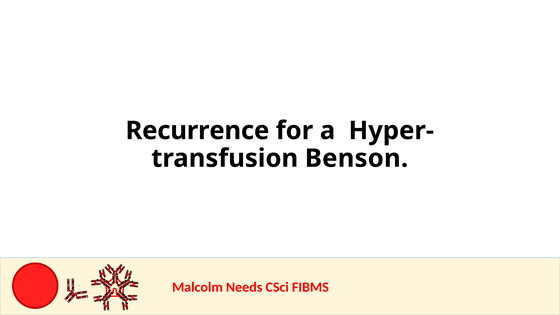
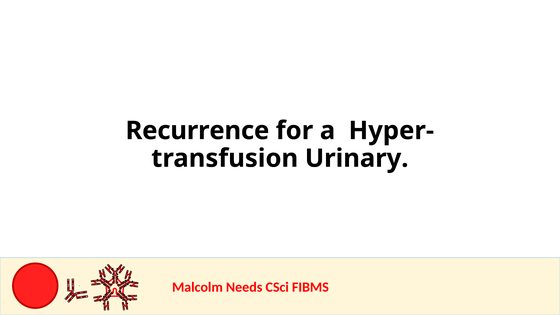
Benson: Benson -> Urinary (357, 158)
